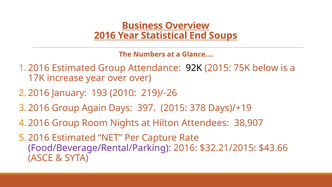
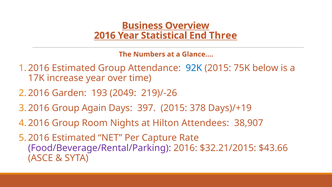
Soups: Soups -> Three (223, 35)
92K colour: black -> blue (194, 68)
over over: over -> time (140, 78)
January: January -> Garden (69, 93)
2010: 2010 -> 2049 (123, 93)
